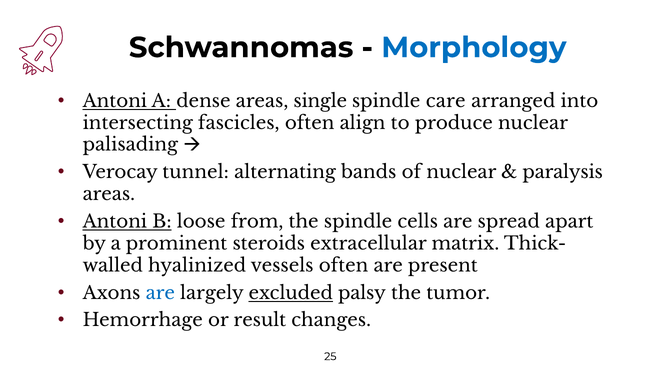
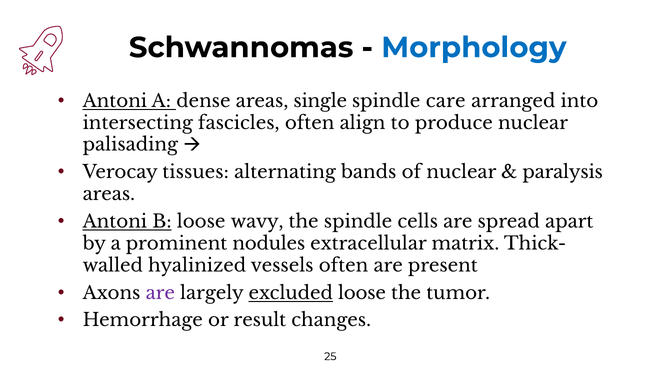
tunnel: tunnel -> tissues (196, 172)
from: from -> wavy (257, 222)
steroids: steroids -> nodules (269, 244)
are colour: blue -> purple (160, 293)
excluded palsy: palsy -> loose (362, 293)
